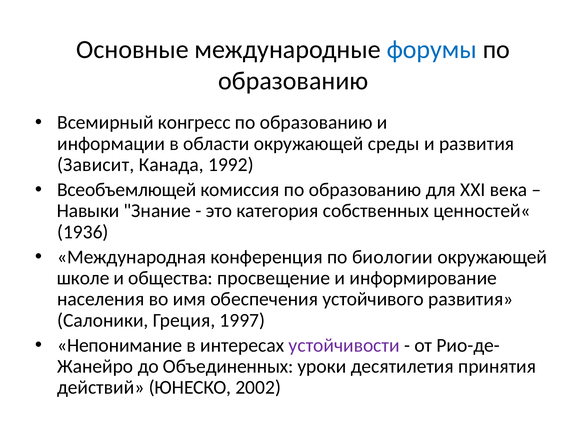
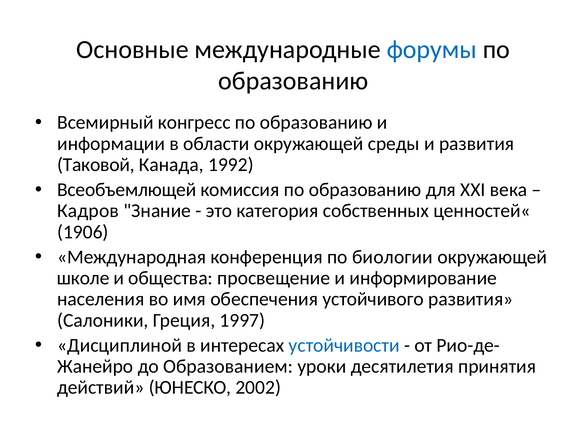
Зависит: Зависит -> Таковой (96, 165)
Навыки: Навыки -> Кадров (88, 211)
1936: 1936 -> 1906 (83, 232)
Непонимание: Непонимание -> Дисциплиной (120, 345)
устойчивости colour: purple -> blue (344, 345)
Объединенных: Объединенных -> Образованием (228, 366)
